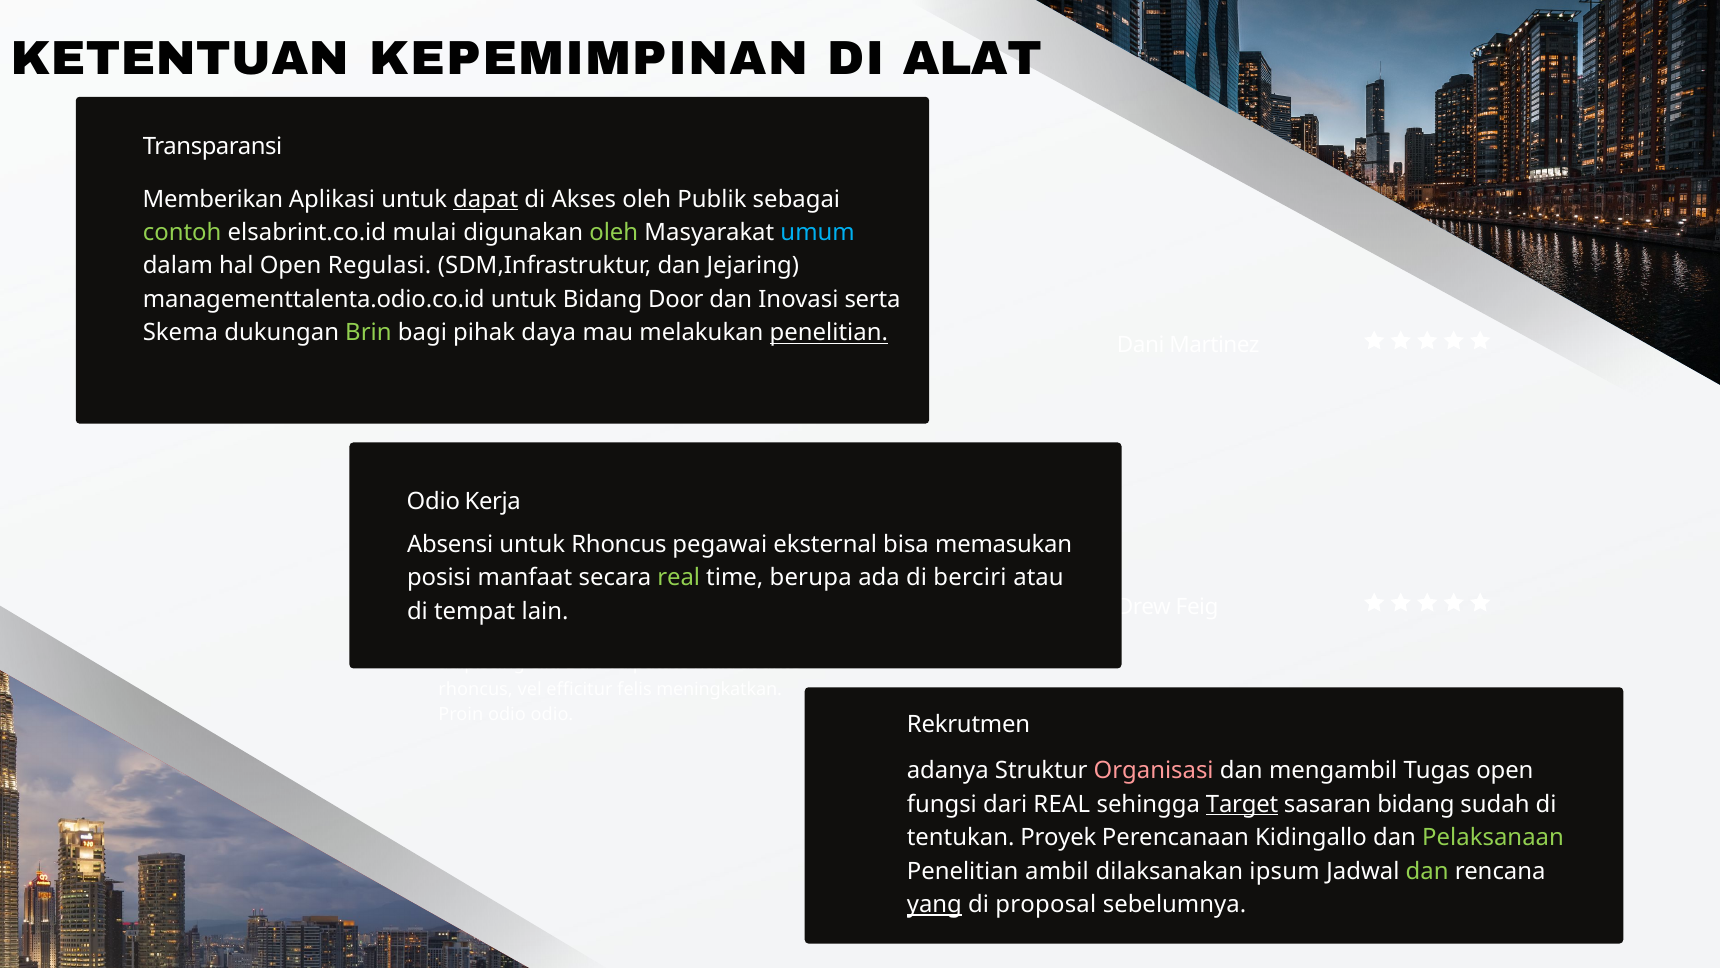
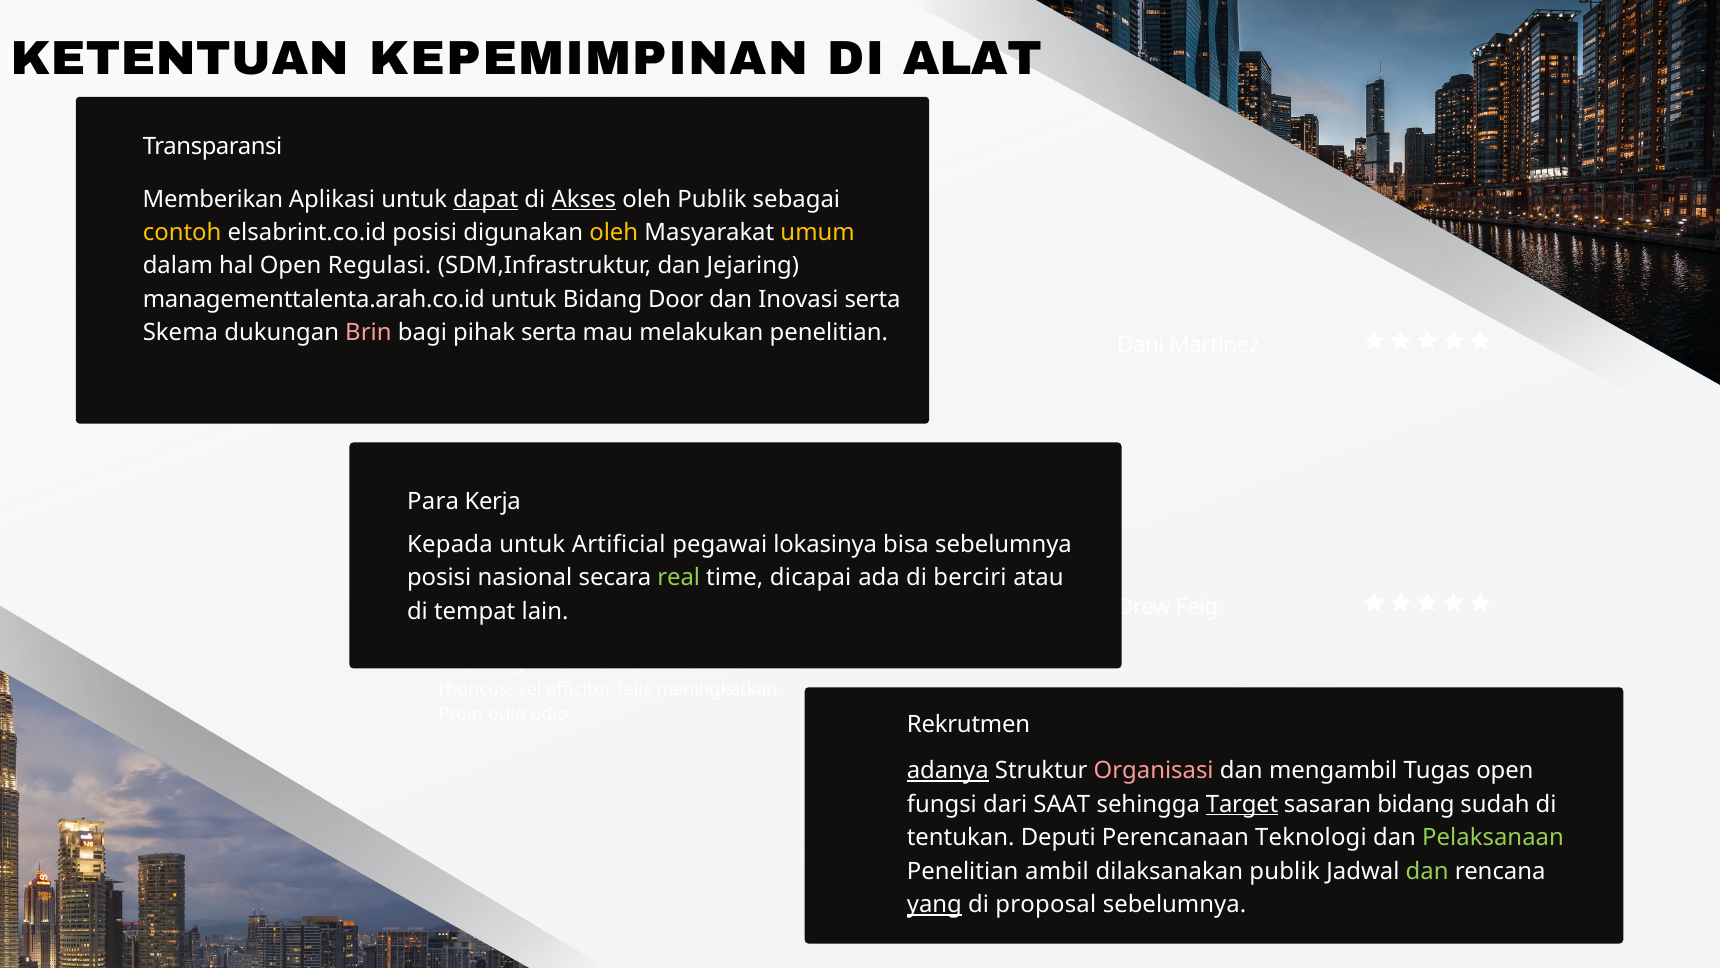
Akses underline: none -> present (584, 199)
contoh colour: light green -> yellow (182, 232)
elsabrint.co.id mulai: mulai -> posisi (425, 232)
oleh colour: light green -> yellow (614, 232)
umum colour: light blue -> yellow (818, 232)
managementtalenta.odio.co.id: managementtalenta.odio.co.id -> managementtalenta.arah.co.id (314, 299)
Brin colour: light green -> pink (368, 333)
pihak daya: daya -> serta (549, 333)
penelitian underline: present -> none (829, 333)
Odio: Odio -> Para (433, 501)
Absensi: Absensi -> Kepada (450, 544)
untuk Rhoncus: Rhoncus -> Artificial (619, 544)
eksternal: eksternal -> lokasinya (825, 544)
bisa memasukan: memasukan -> sebelumnya (1004, 544)
manfaat: manfaat -> nasional (525, 578)
berupa: berupa -> dicapai (811, 578)
adanya underline: none -> present (948, 770)
dari REAL: REAL -> SAAT (1062, 804)
Proyek: Proyek -> Deputi (1058, 837)
Kidingallo: Kidingallo -> Teknologi (1311, 837)
dilaksanakan ipsum: ipsum -> publik (1285, 871)
